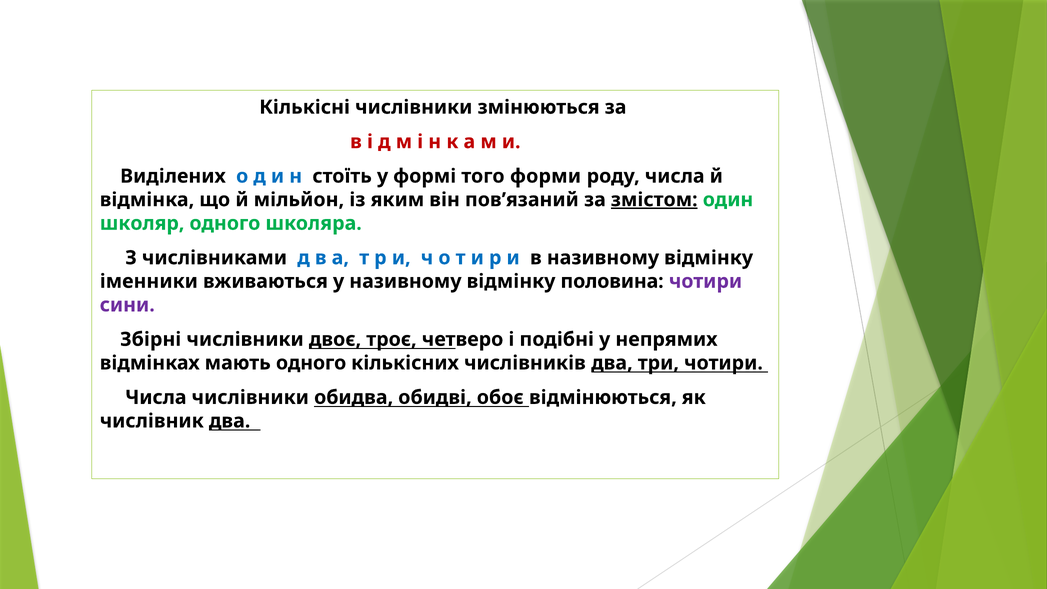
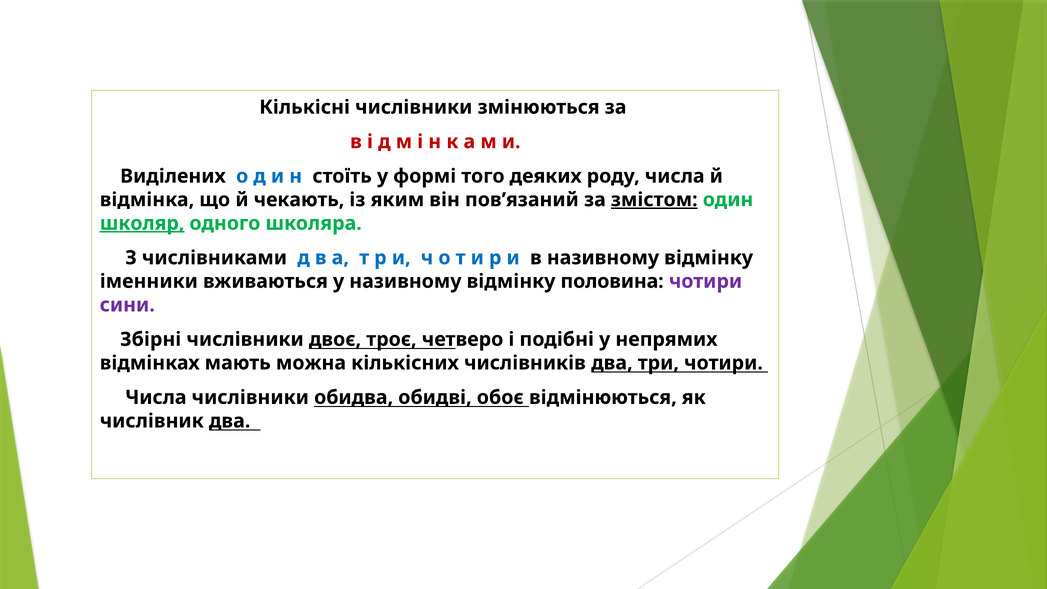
форми: форми -> деяких (546, 176)
мільйон: мільйон -> чекають (299, 200)
школяр underline: none -> present (142, 223)
мають одного: одного -> можна (311, 363)
